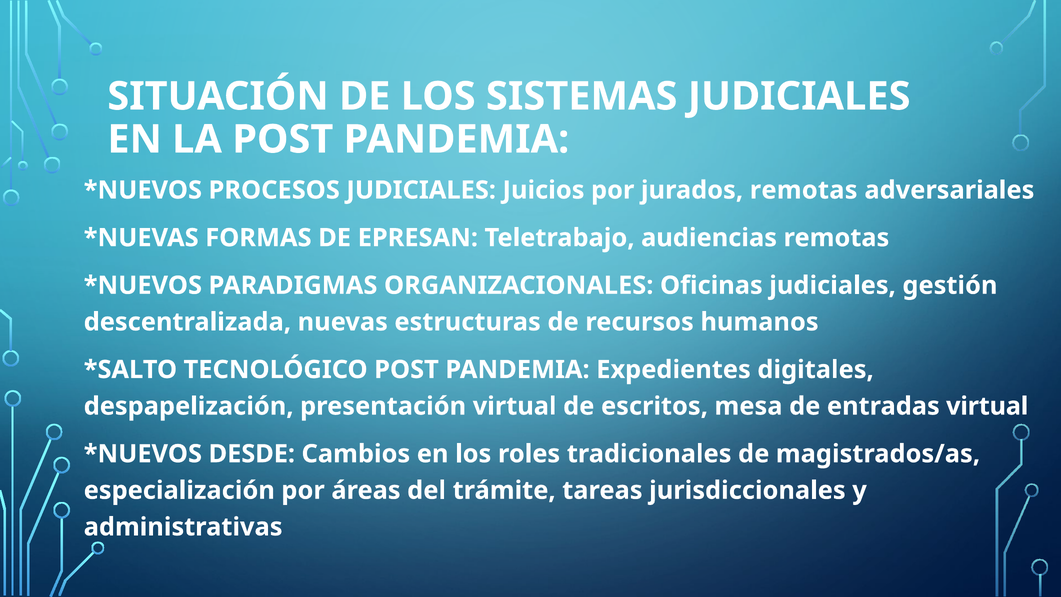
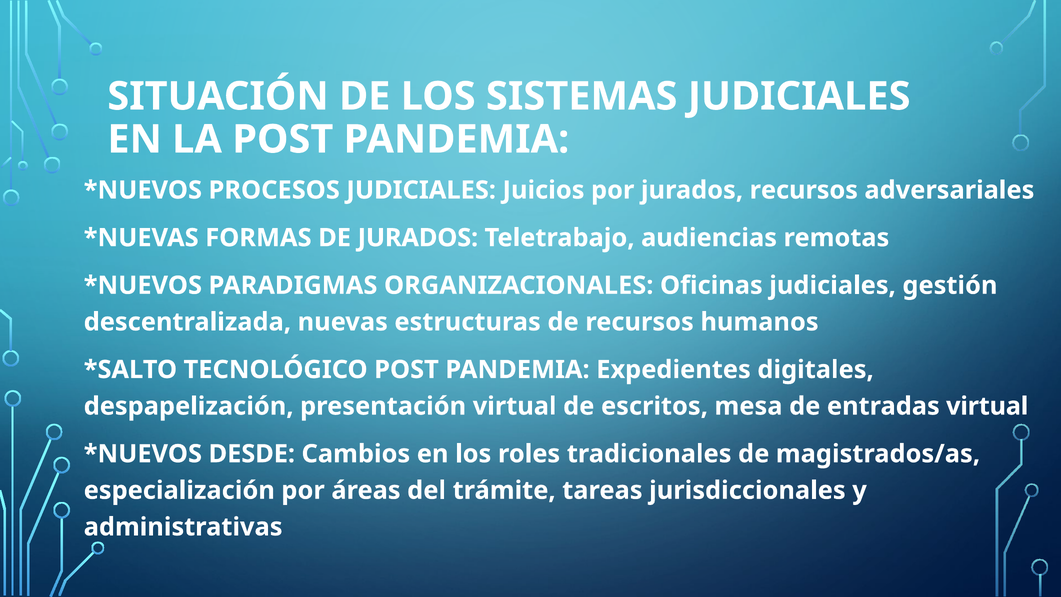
jurados remotas: remotas -> recursos (804, 190)
DE EPRESAN: EPRESAN -> JURADOS (418, 238)
